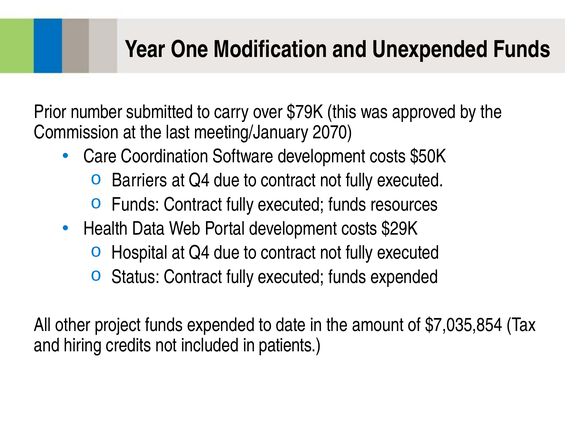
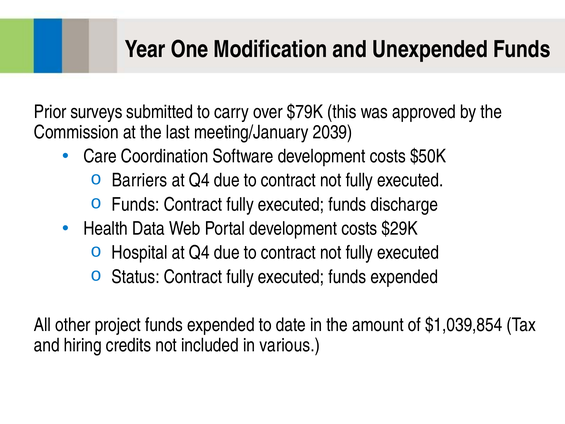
number: number -> surveys (96, 112)
2070: 2070 -> 2039 (333, 132)
resources: resources -> discharge (404, 204)
$7,035,854: $7,035,854 -> $1,039,854 (464, 325)
patients: patients -> various (290, 345)
